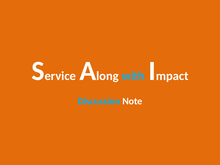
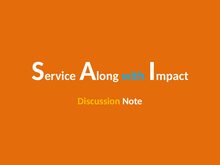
Discussion colour: light blue -> yellow (99, 101)
